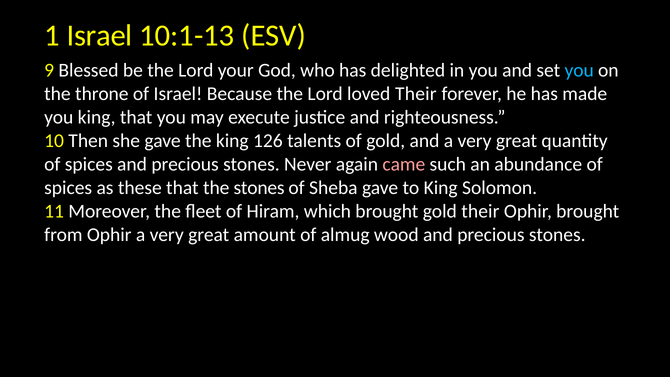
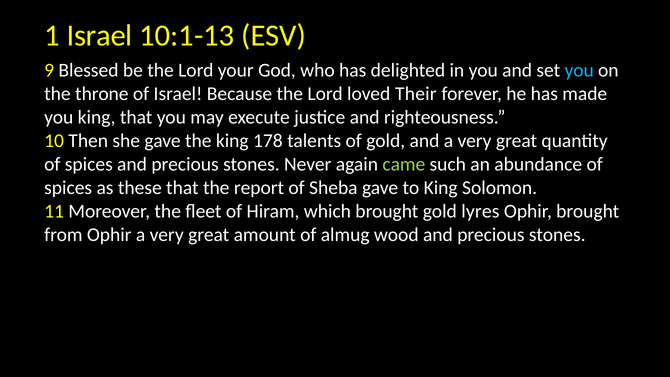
126: 126 -> 178 (268, 141)
came colour: pink -> light green (404, 164)
the stones: stones -> report (259, 188)
gold their: their -> lyres (480, 211)
